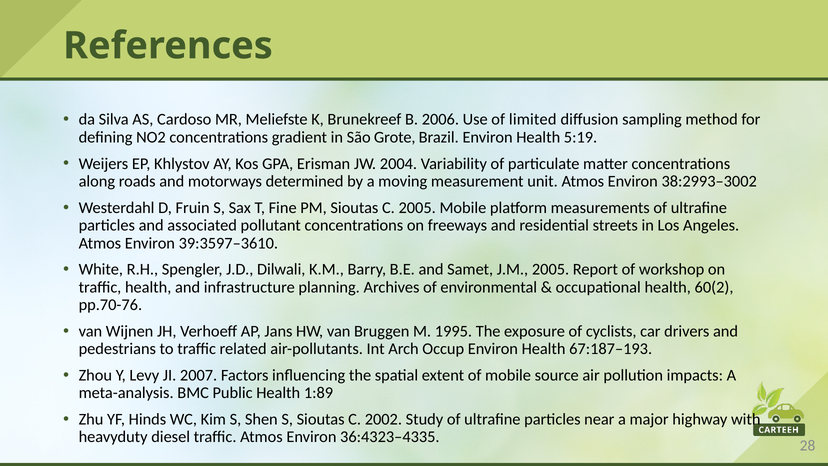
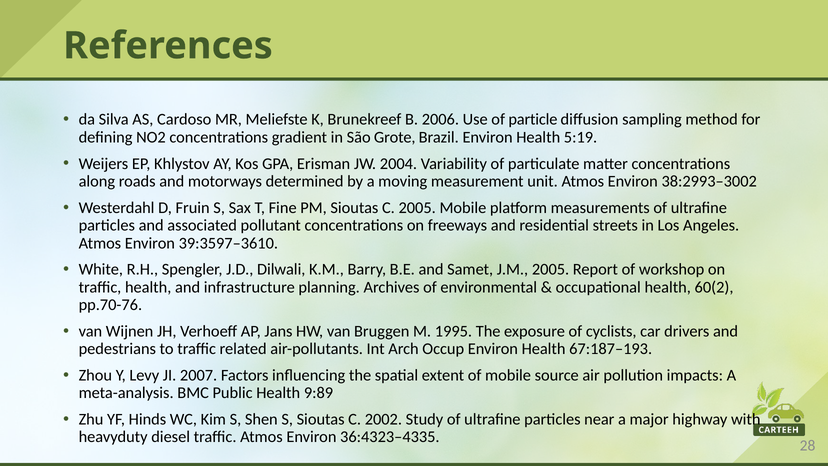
limited: limited -> particle (533, 120)
1:89: 1:89 -> 9:89 (318, 393)
